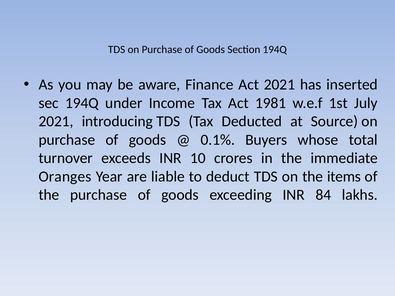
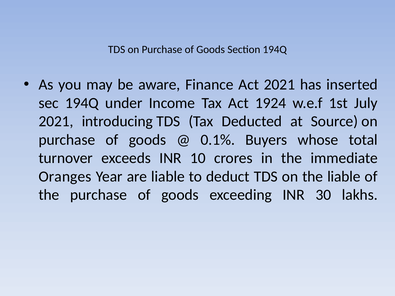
1981: 1981 -> 1924 (271, 103)
the items: items -> liable (344, 177)
84: 84 -> 30 (323, 195)
